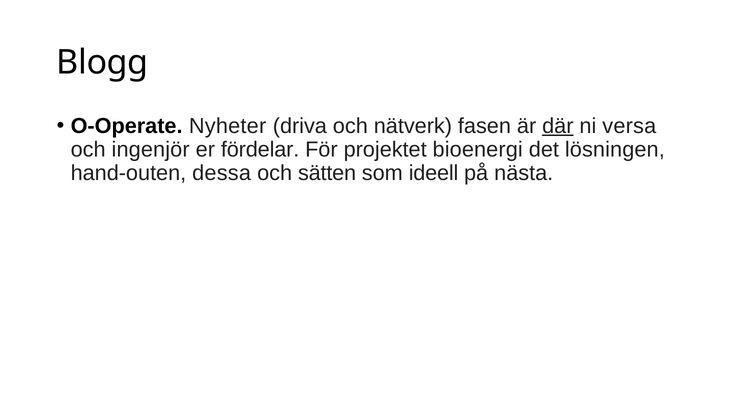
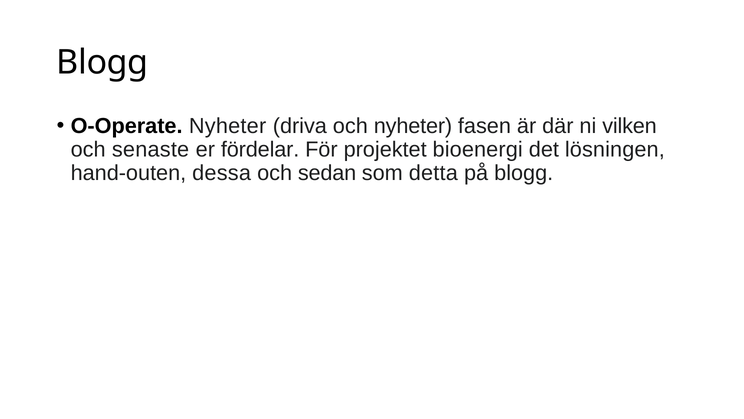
och nätverk: nätverk -> nyheter (413, 126)
där underline: present -> none (558, 126)
versa: versa -> vilken (629, 126)
ingenjör: ingenjör -> senaste (151, 149)
sätten: sätten -> sedan (327, 173)
ideell: ideell -> detta (433, 173)
på nästa: nästa -> blogg (524, 173)
